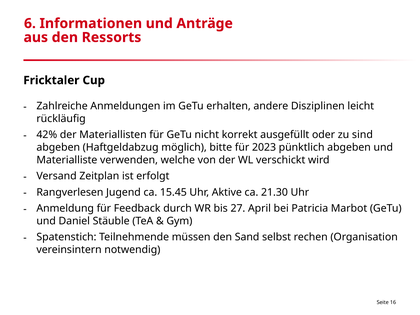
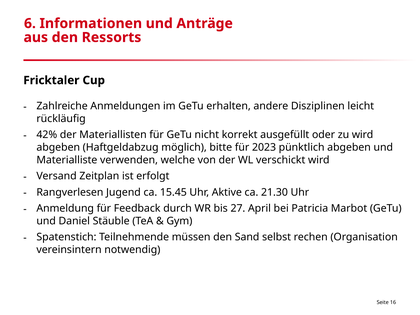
zu sind: sind -> wird (363, 135)
